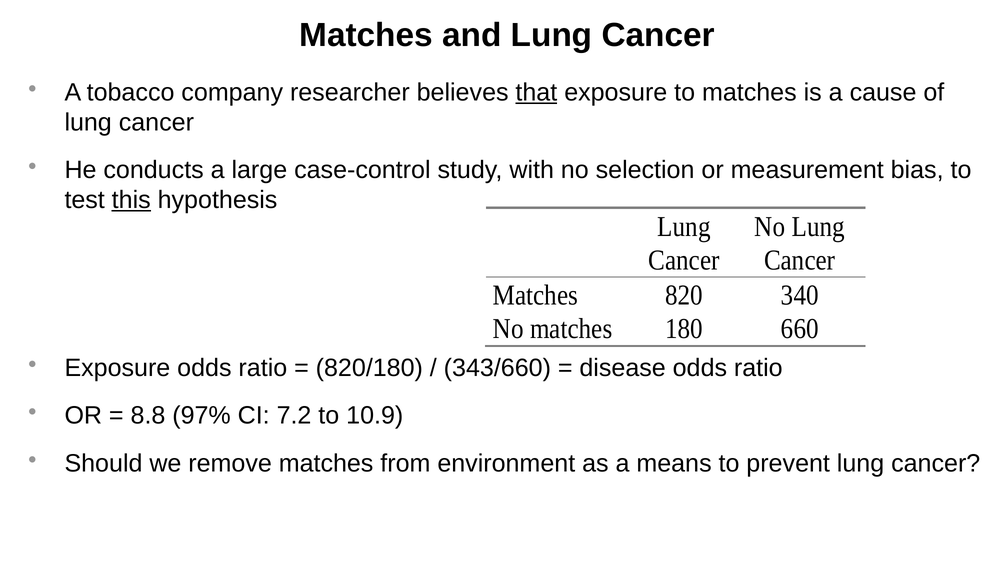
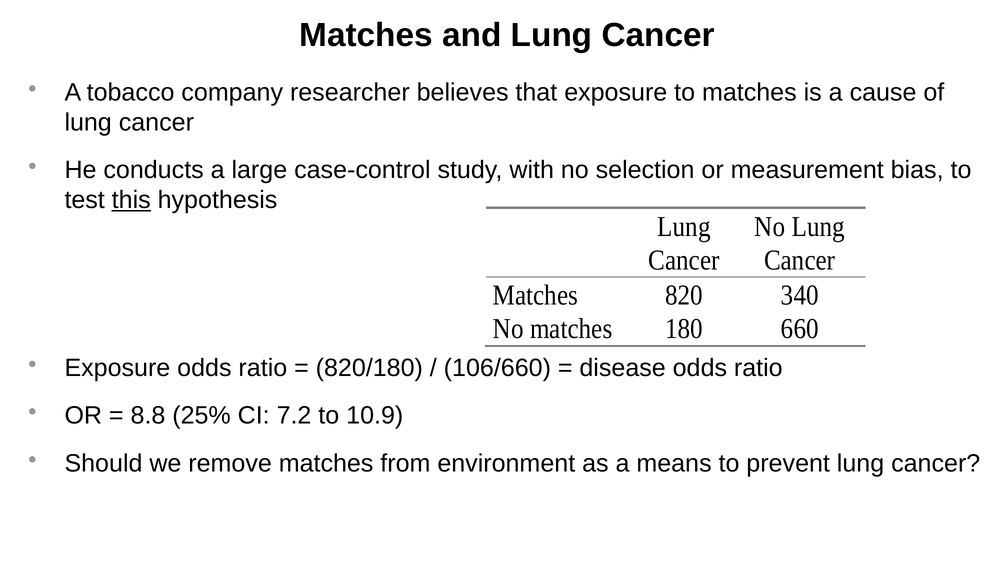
that underline: present -> none (536, 92)
343/660: 343/660 -> 106/660 (497, 368)
97%: 97% -> 25% (202, 415)
